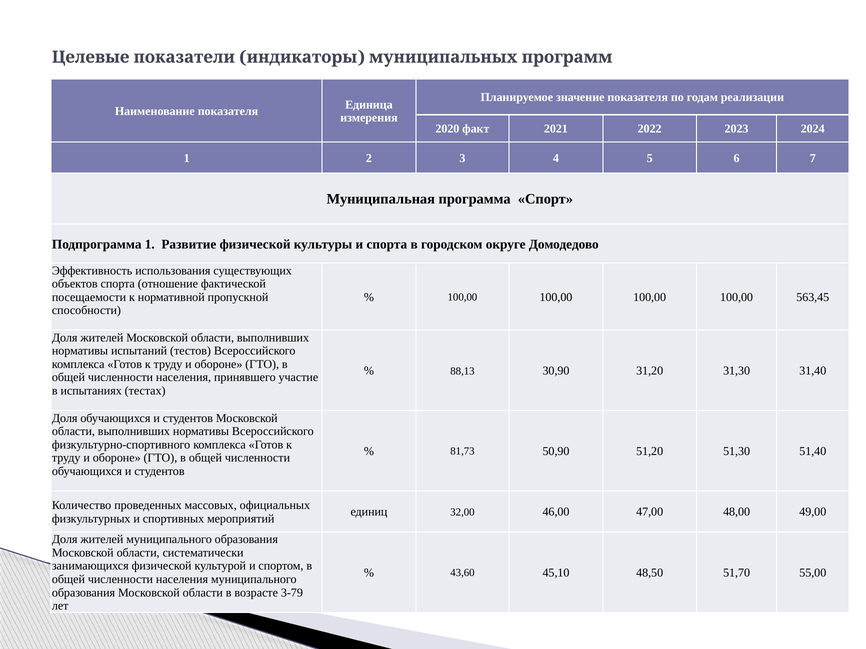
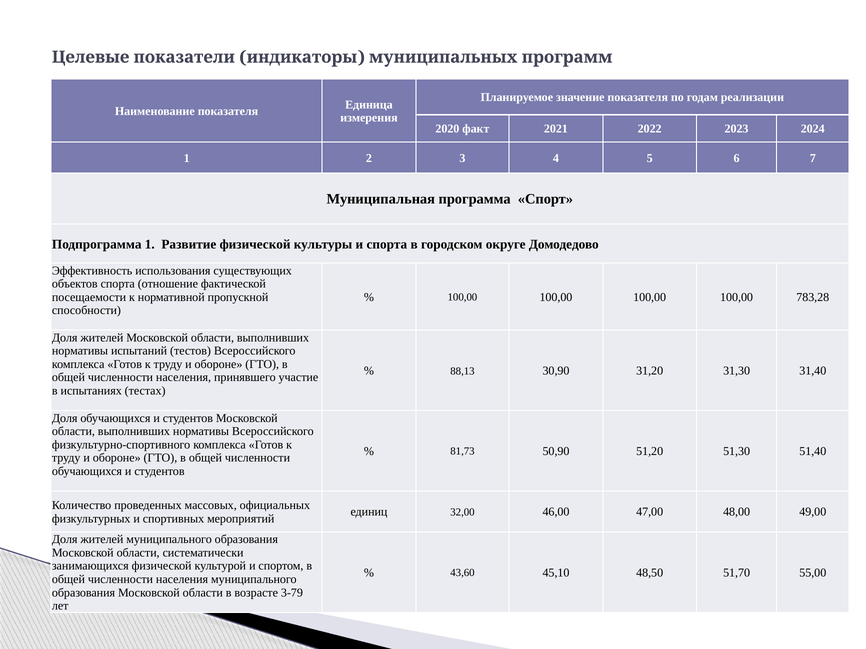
563,45: 563,45 -> 783,28 (813, 297)
